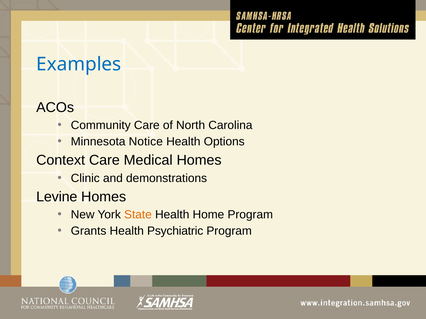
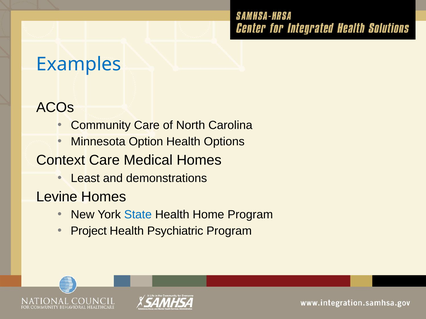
Notice: Notice -> Option (146, 142)
Clinic: Clinic -> Least (85, 178)
State colour: orange -> blue (138, 215)
Grants: Grants -> Project (89, 231)
